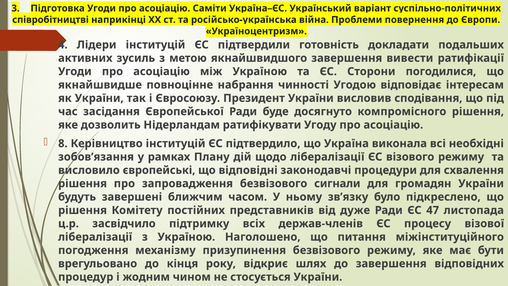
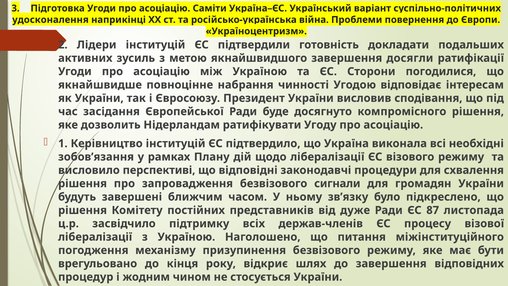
співробітництві: співробітництві -> удосконалення (50, 20)
4: 4 -> 2 (63, 45)
вивести: вивести -> досягли (410, 58)
8: 8 -> 1 (63, 143)
європейські: європейські -> перспективі (159, 170)
47: 47 -> 87 (433, 210)
